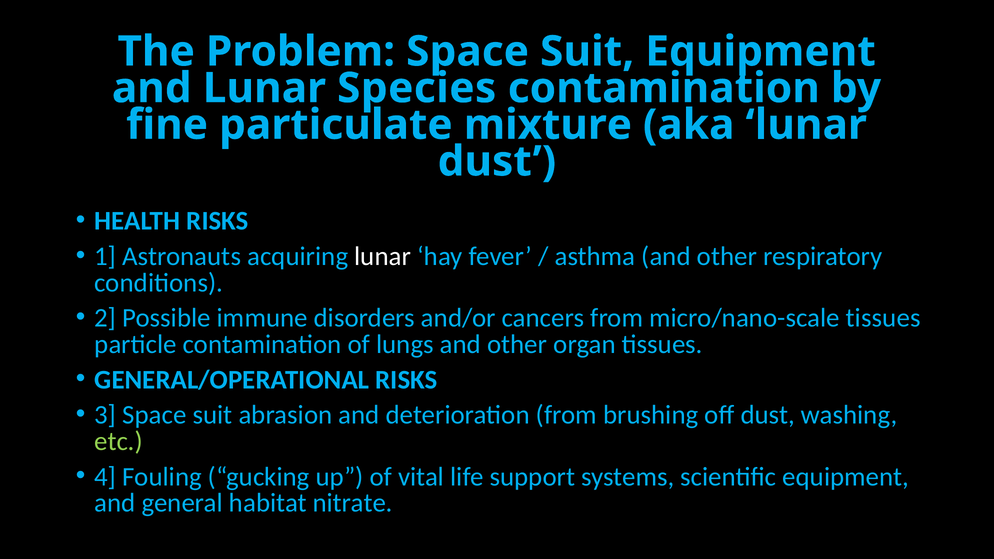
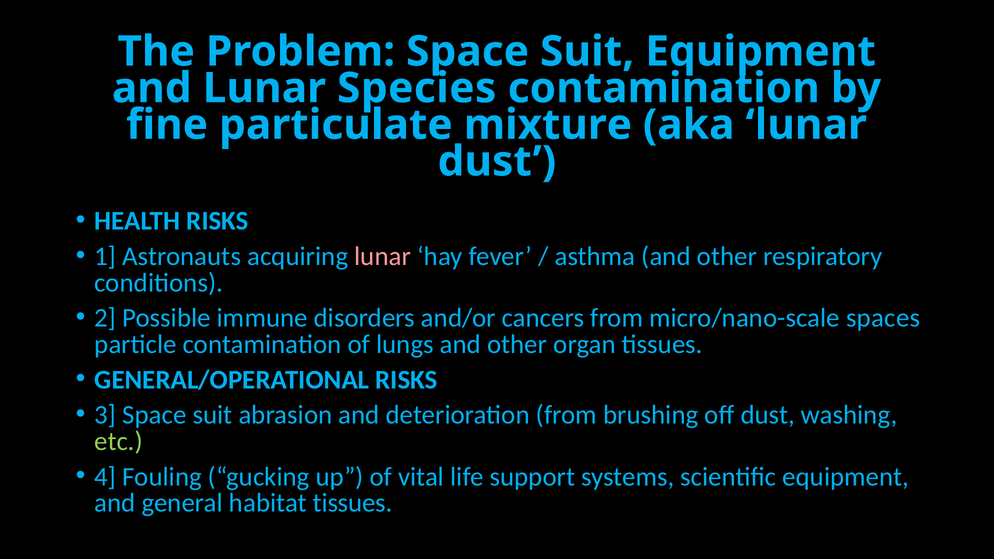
lunar colour: white -> pink (383, 257)
micro/nano-scale tissues: tissues -> spaces (883, 318)
habitat nitrate: nitrate -> tissues (353, 503)
